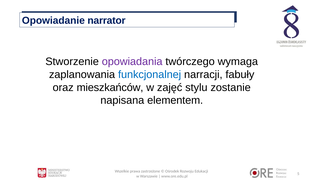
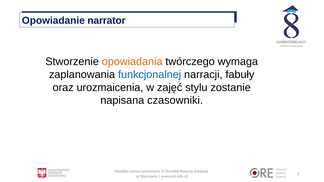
opowiadania colour: purple -> orange (132, 62)
mieszkańców: mieszkańców -> urozmaicenia (110, 88)
elementem: elementem -> czasowniki (175, 101)
